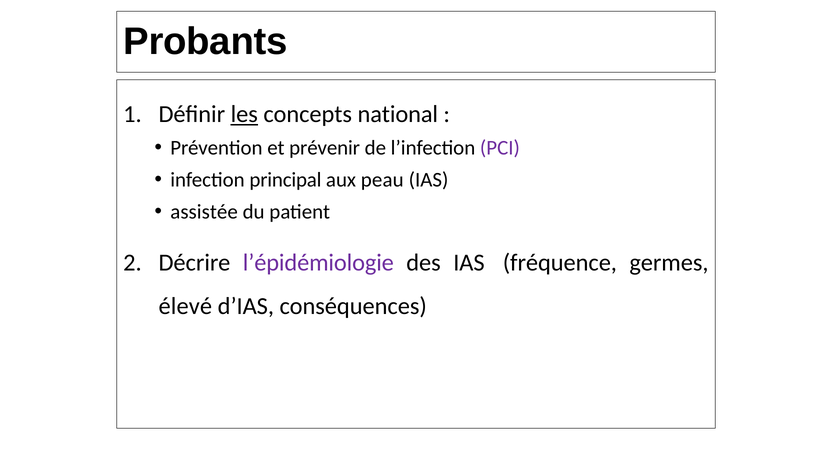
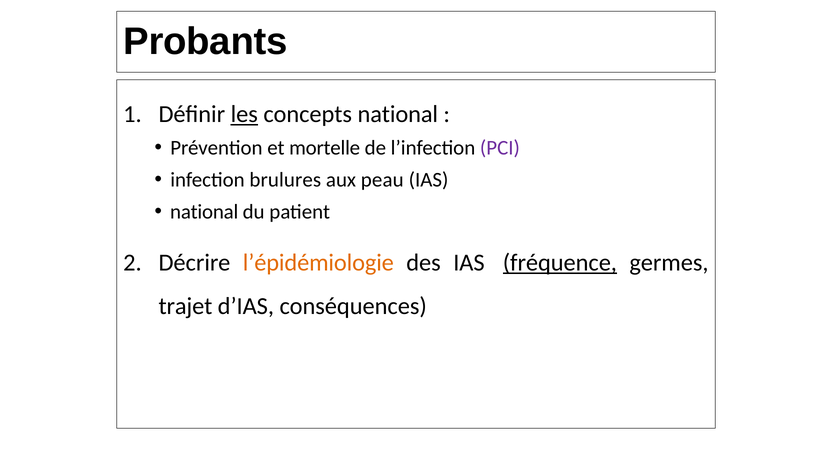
prévenir: prévenir -> mortelle (325, 148)
principal: principal -> brulures (285, 180)
assistée: assistée -> national (204, 212)
l’épidémiologie colour: purple -> orange (318, 262)
fréquence underline: none -> present (560, 262)
élevé: élevé -> trajet (185, 306)
